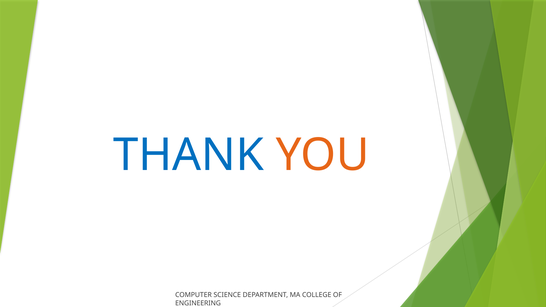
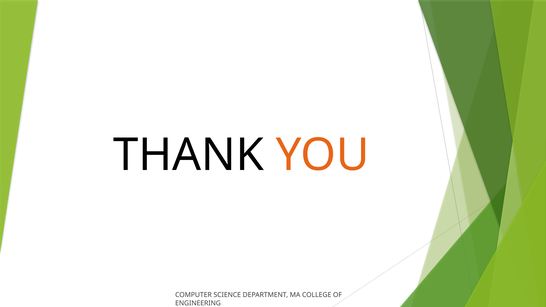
THANK colour: blue -> black (189, 155)
